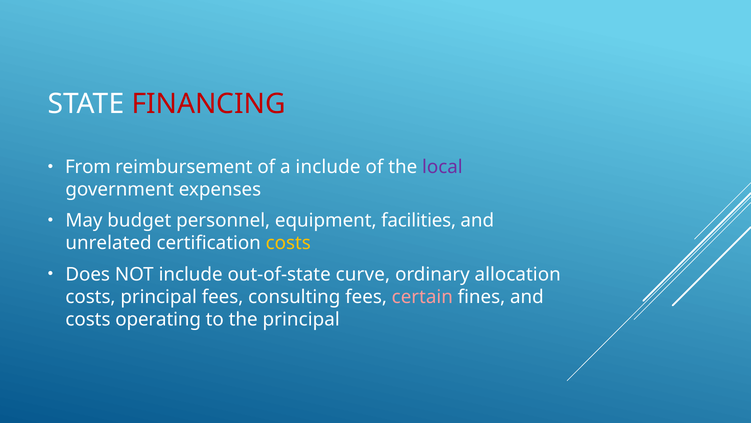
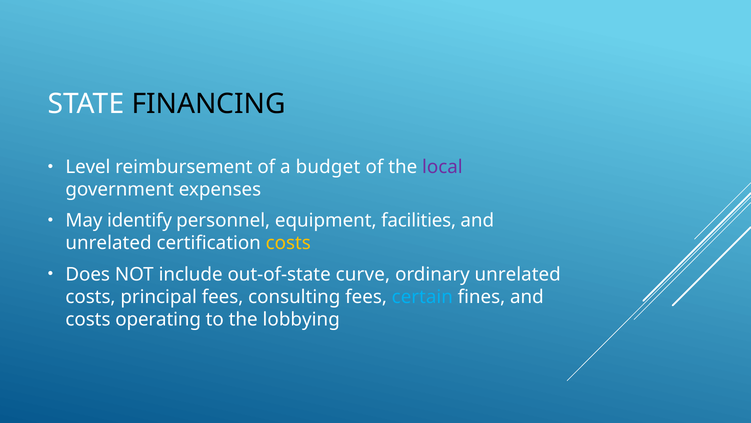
FINANCING colour: red -> black (209, 104)
From: From -> Level (88, 167)
a include: include -> budget (328, 167)
budget: budget -> identify (139, 220)
ordinary allocation: allocation -> unrelated (518, 274)
certain colour: pink -> light blue (422, 296)
the principal: principal -> lobbying (301, 319)
